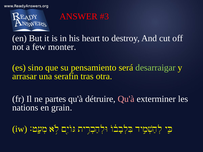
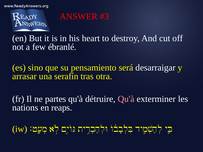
monter: monter -> ébranlé (62, 47)
desarraigar colour: light green -> white (156, 68)
grain: grain -> reaps (62, 108)
